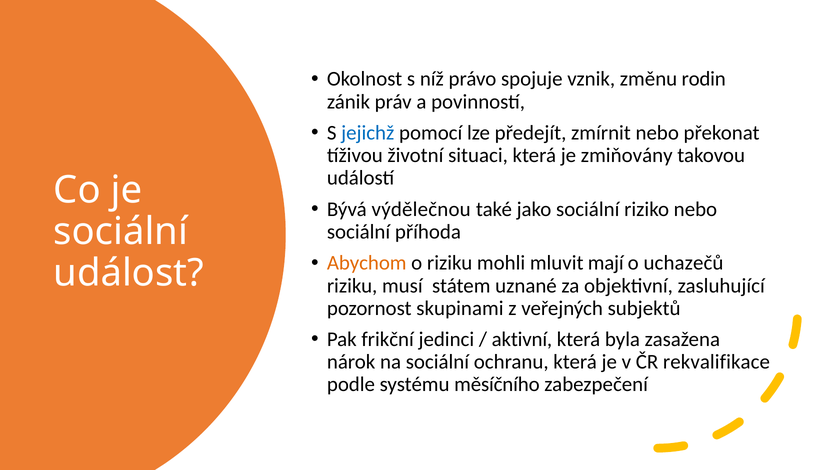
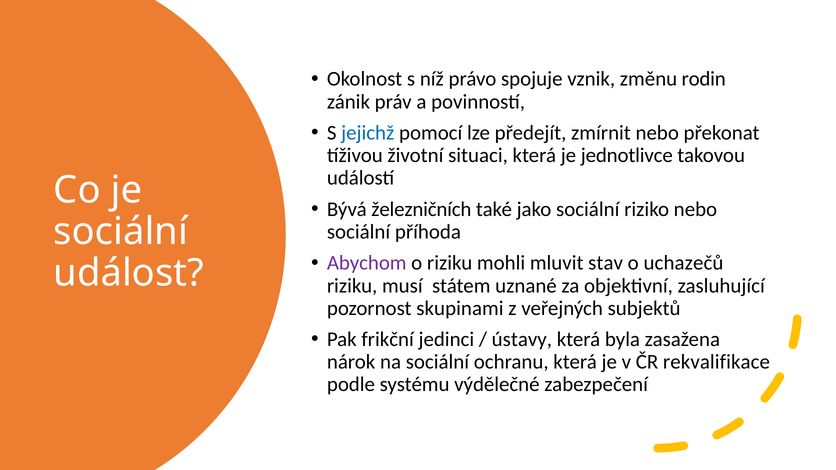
zmiňovány: zmiňovány -> jednotlivce (627, 156)
výdělečnou: výdělečnou -> železničních (421, 209)
Abychom colour: orange -> purple (367, 263)
mají: mají -> stav (606, 263)
aktivní: aktivní -> ústavy (522, 340)
měsíčního: měsíčního -> výdělečné (497, 385)
